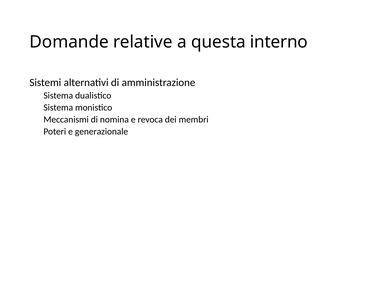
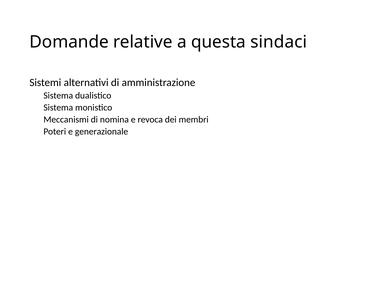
interno: interno -> sindaci (279, 42)
